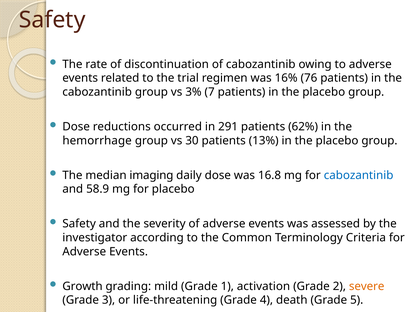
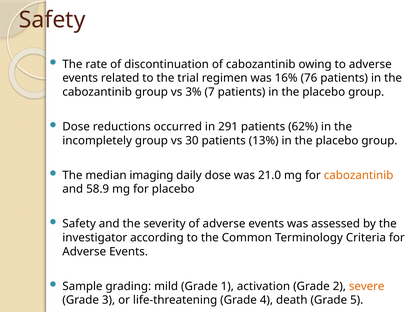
hemorrhage: hemorrhage -> incompletely (97, 141)
16.8: 16.8 -> 21.0 (270, 175)
cabozantinib colour: blue -> orange (359, 175)
Growth: Growth -> Sample (82, 286)
